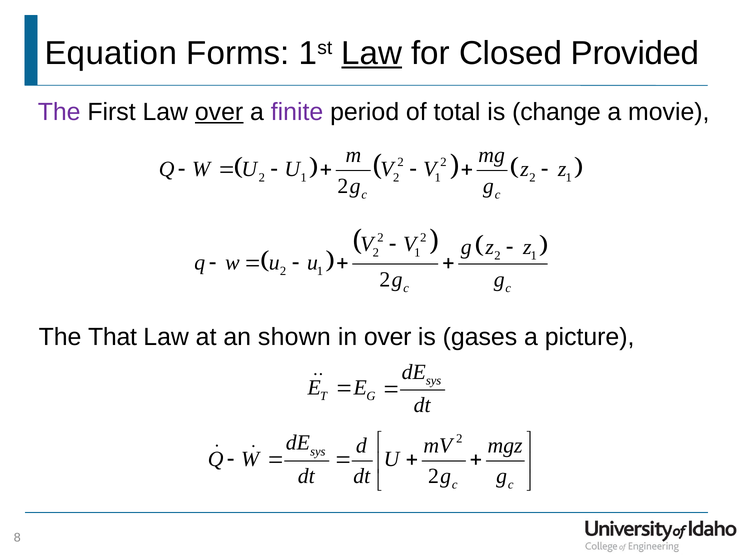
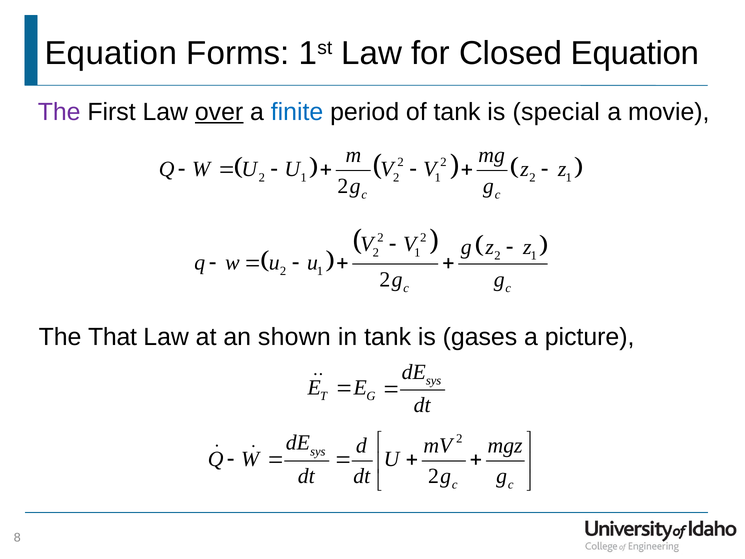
Law underline: present -> none (372, 53)
Closed Provided: Provided -> Equation (635, 53)
finite colour: purple -> blue (297, 112)
of total: total -> tank (457, 112)
change: change -> special (556, 112)
in over: over -> tank (388, 337)
